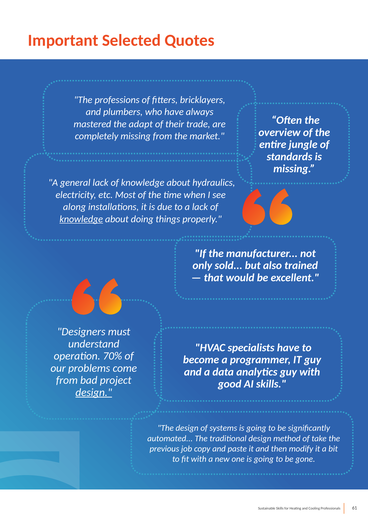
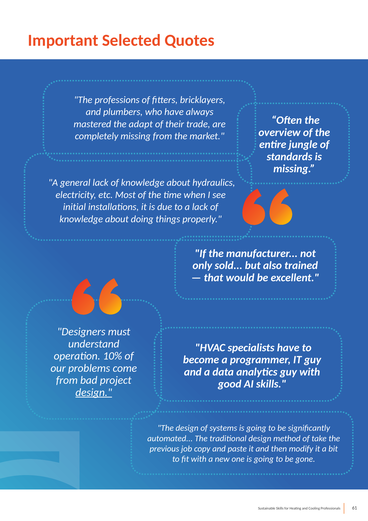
along: along -> initial (74, 207)
knowledge underline: present -> none (81, 219)
70%: 70% -> 10% (113, 356)
